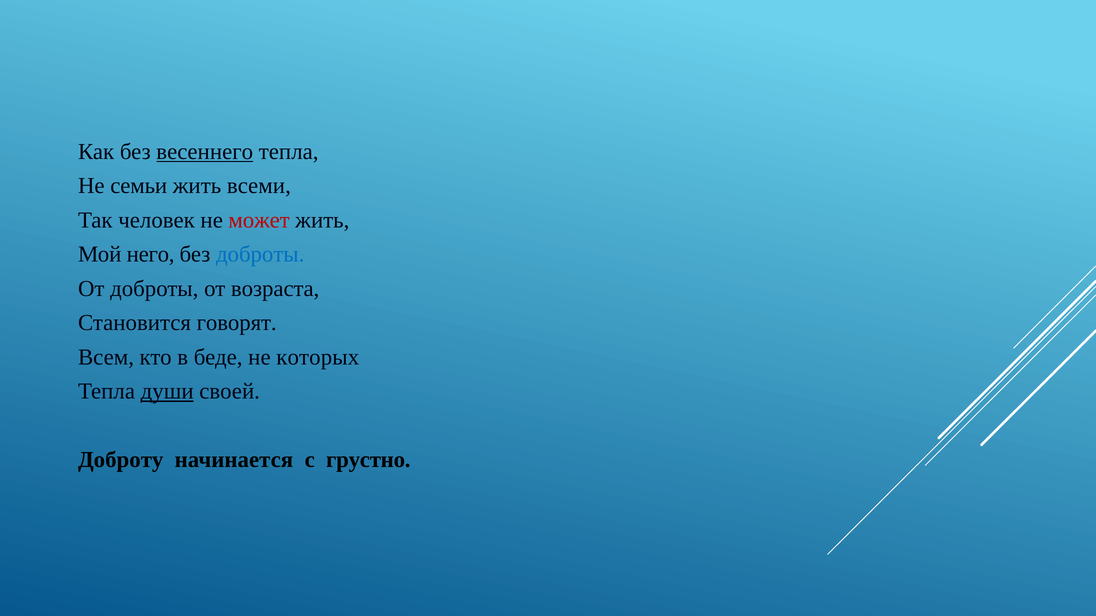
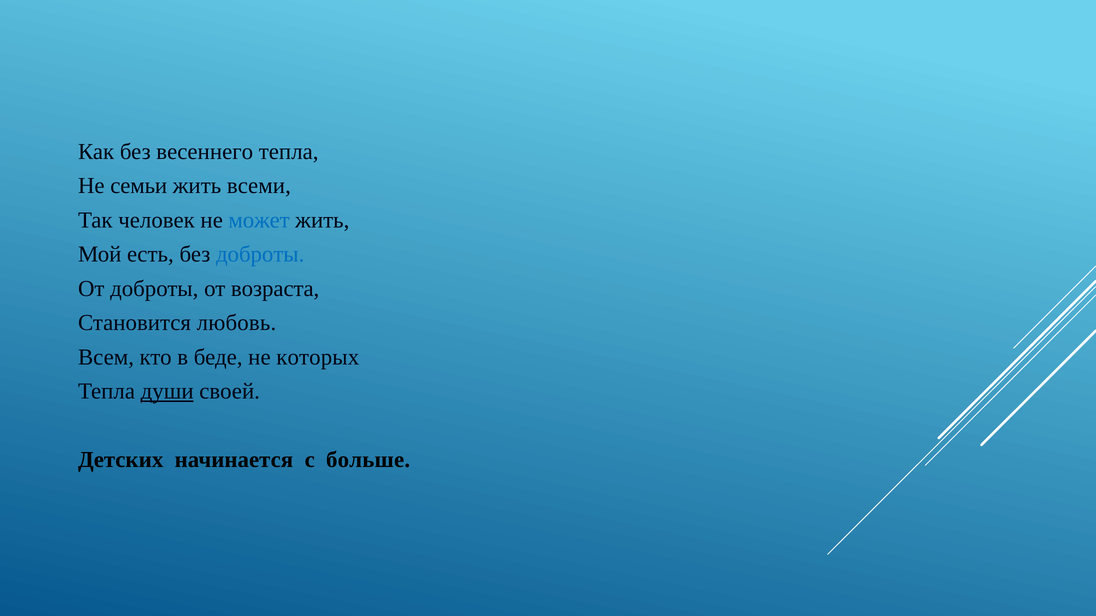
весеннего underline: present -> none (205, 152)
может colour: red -> blue (259, 220)
него: него -> есть (150, 255)
говорят: говорят -> любовь (236, 323)
Доброту: Доброту -> Детских (121, 460)
грустно: грустно -> больше (368, 460)
